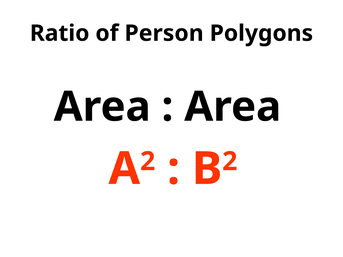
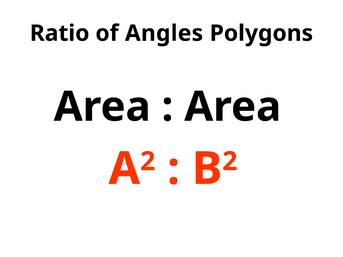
Person: Person -> Angles (164, 33)
